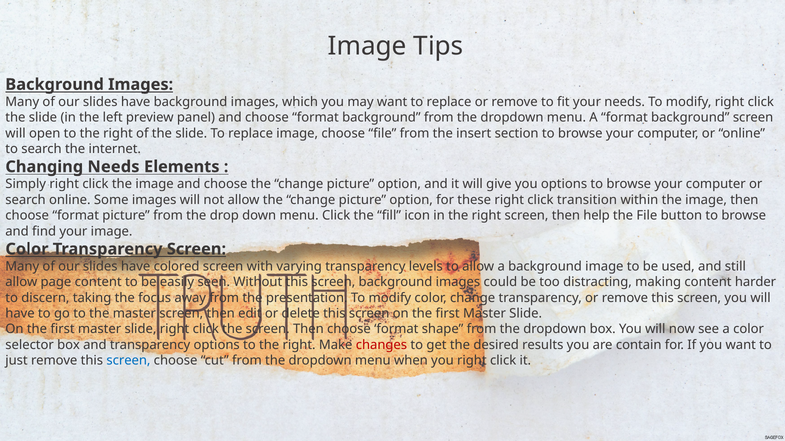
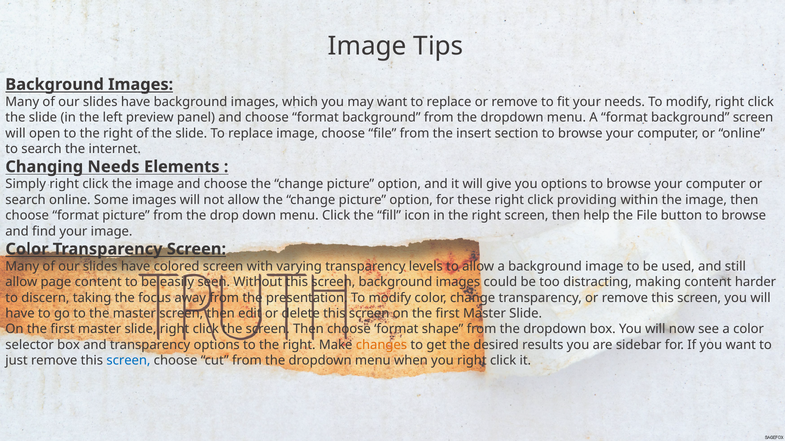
transition: transition -> providing (587, 200)
changes colour: red -> orange (381, 345)
contain: contain -> sidebar (639, 345)
